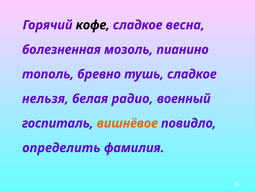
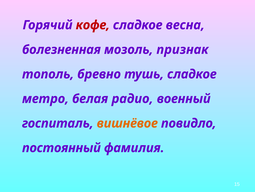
кофе colour: black -> red (93, 25)
пианино: пианино -> признак (182, 49)
нельзя: нельзя -> метро (45, 98)
определить: определить -> постоянный (61, 147)
